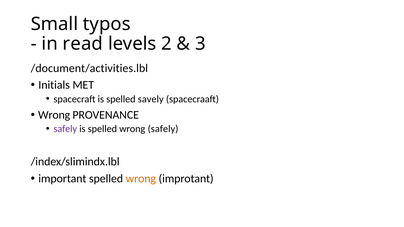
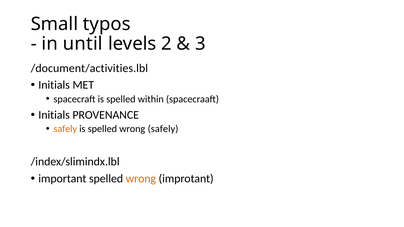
read: read -> until (83, 44)
savely: savely -> within (151, 99)
Wrong: Wrong -> Initials (54, 115)
safely colour: purple -> orange (65, 129)
